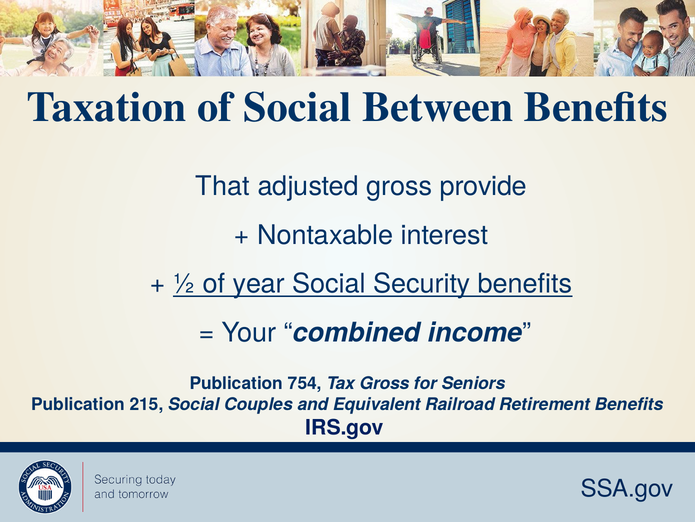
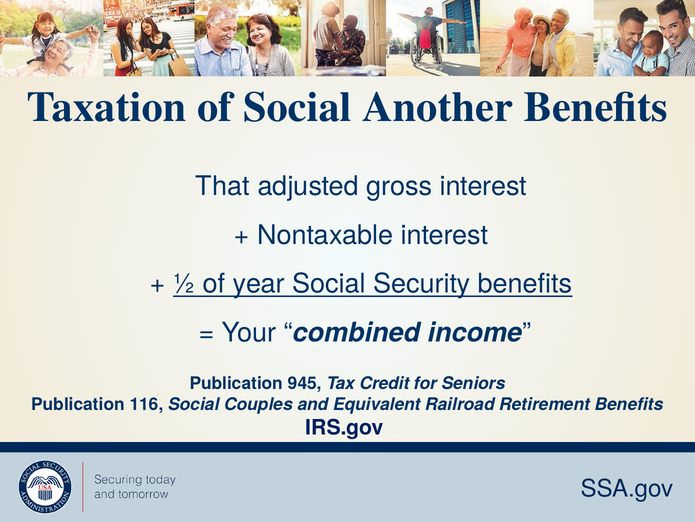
Between: Between -> Another (438, 107)
gross provide: provide -> interest (483, 186)
754: 754 -> 945 (305, 383)
Tax Gross: Gross -> Credit (385, 383)
215: 215 -> 116 (146, 404)
